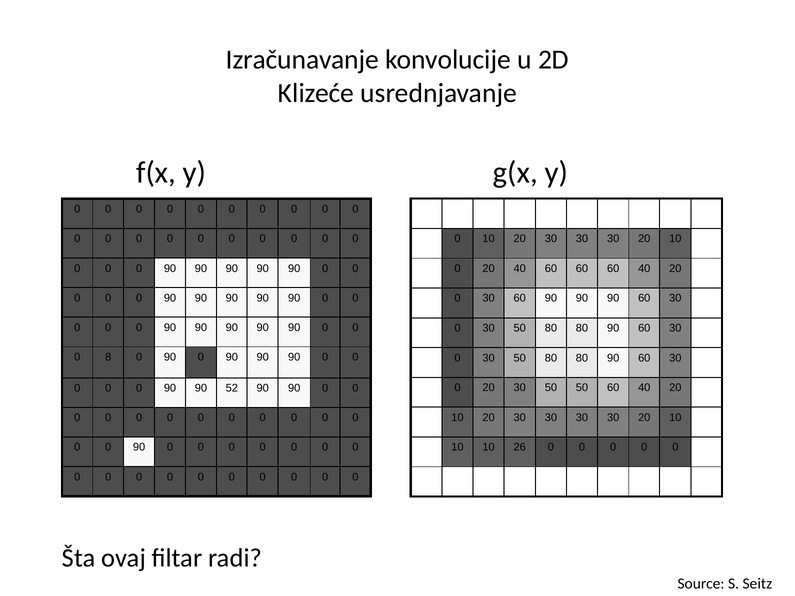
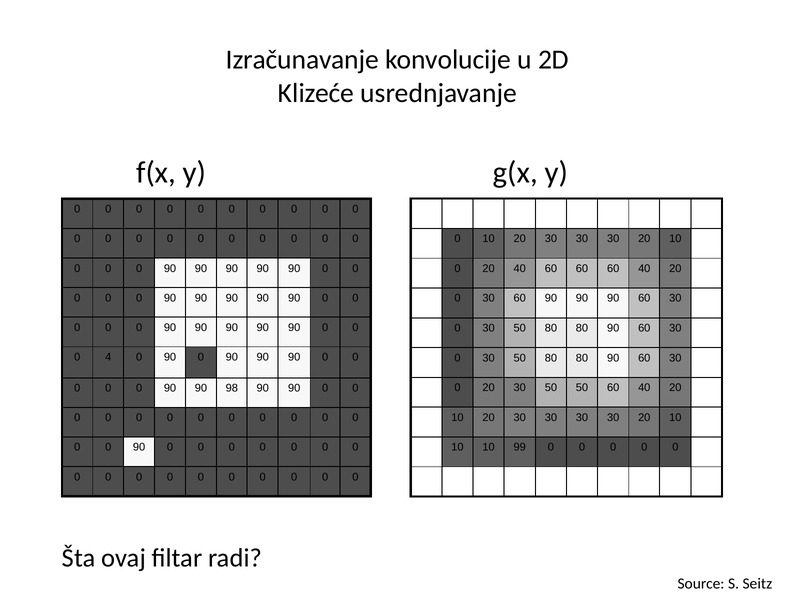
8: 8 -> 4 (108, 357)
52: 52 -> 98 (232, 388)
26: 26 -> 99 (520, 447)
